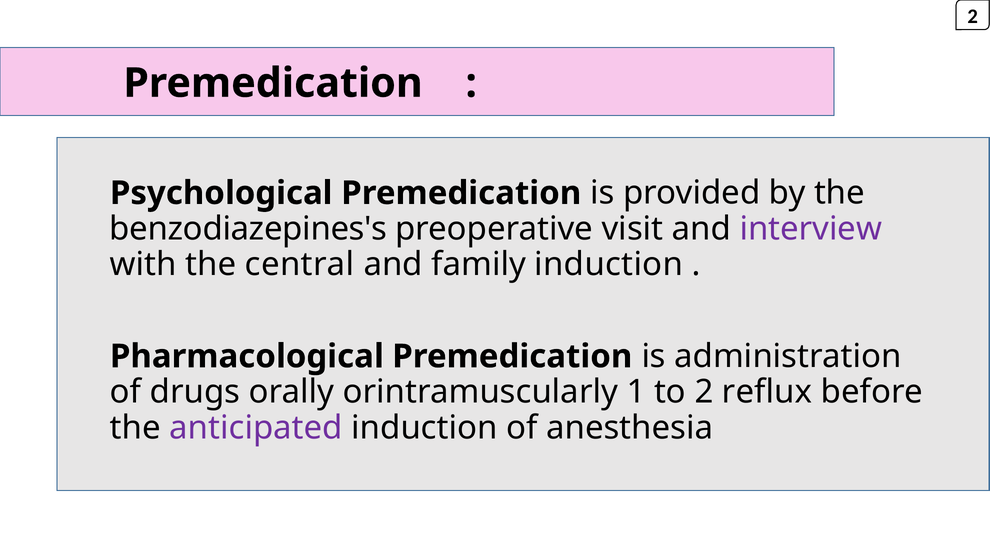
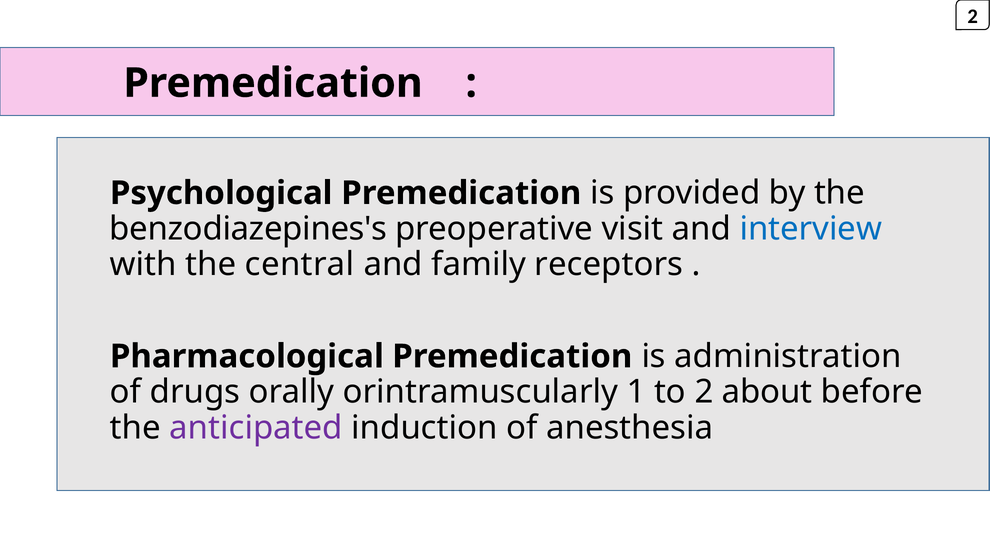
interview colour: purple -> blue (811, 229)
family induction: induction -> receptors (609, 264)
reflux: reflux -> about (767, 392)
